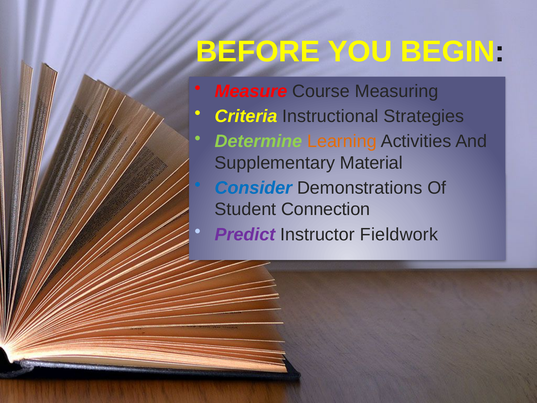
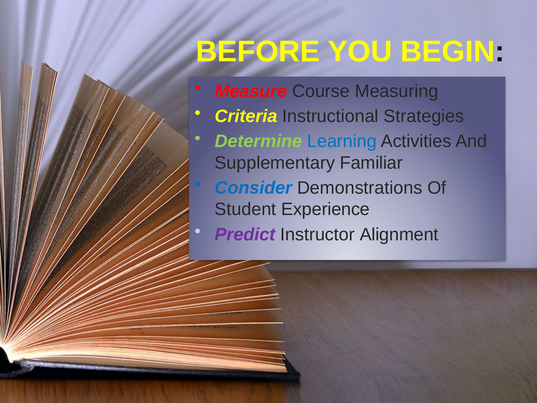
Learning colour: orange -> blue (342, 141)
Material: Material -> Familiar (371, 163)
Connection: Connection -> Experience (326, 209)
Fieldwork: Fieldwork -> Alignment (399, 234)
